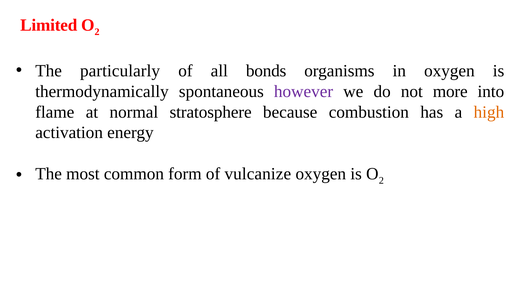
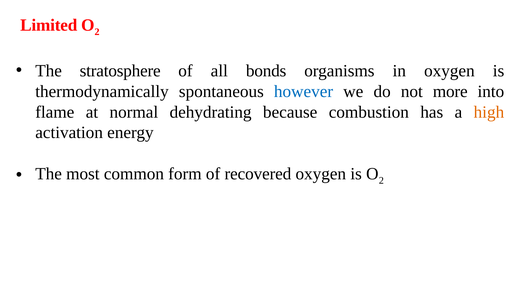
particularly: particularly -> stratosphere (120, 71)
however colour: purple -> blue (304, 91)
stratosphere: stratosphere -> dehydrating (211, 112)
vulcanize: vulcanize -> recovered (258, 174)
